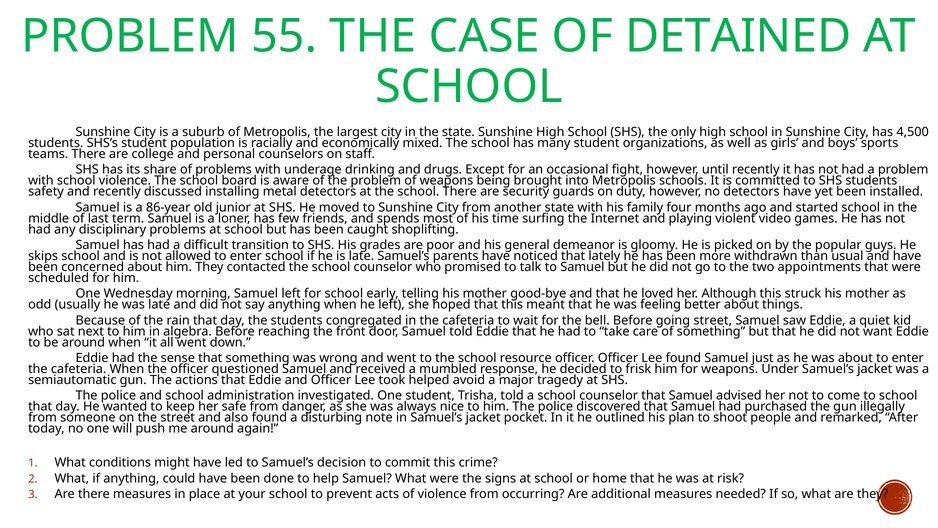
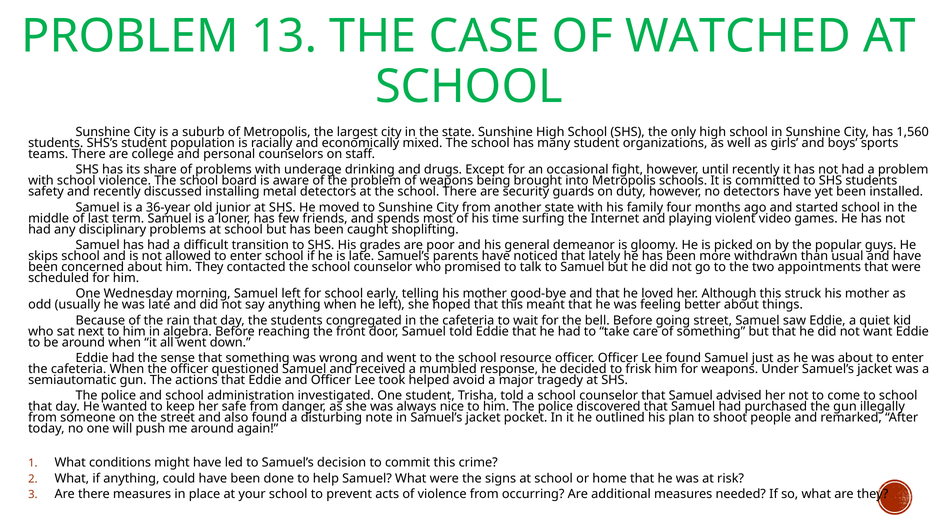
55: 55 -> 13 (284, 36)
DETAINED: DETAINED -> WATCHED (738, 36)
4,500: 4,500 -> 1,560 (913, 132)
86-year: 86-year -> 36-year (168, 207)
